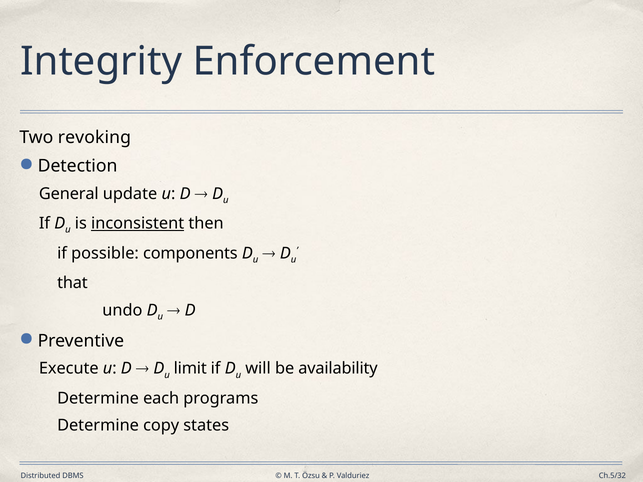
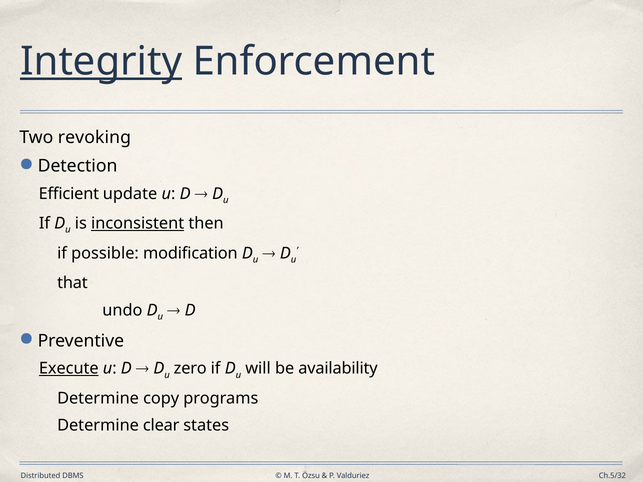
Integrity underline: none -> present (101, 62)
General: General -> Efficient (69, 194)
components: components -> modification (190, 253)
Execute underline: none -> present (69, 369)
limit: limit -> zero (190, 369)
each: each -> copy (161, 399)
copy: copy -> clear (161, 426)
